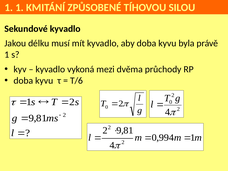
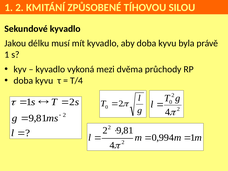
1: 1 -> 2 (20, 7)
T/6: T/6 -> T/4 (76, 81)
